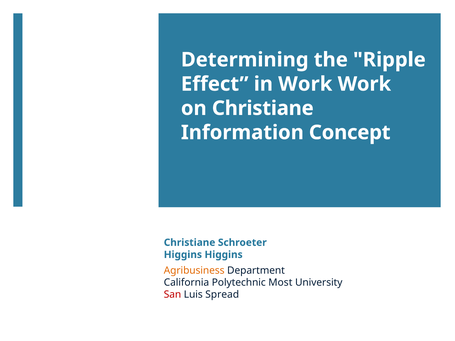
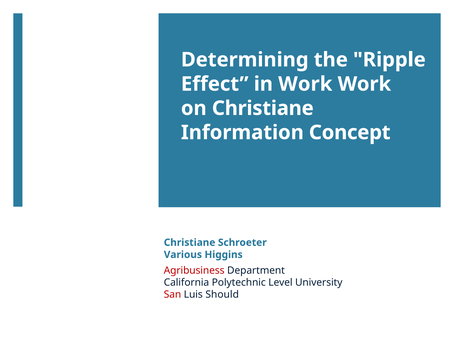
Higgins: Higgins -> Various (183, 255)
Agribusiness colour: orange -> red (194, 271)
Most: Most -> Level (280, 283)
Spread: Spread -> Should (222, 295)
